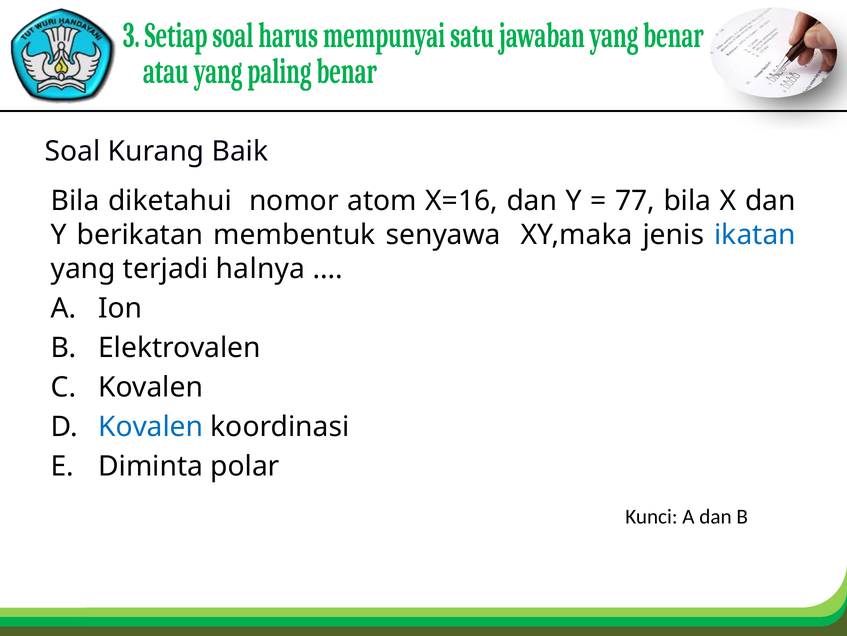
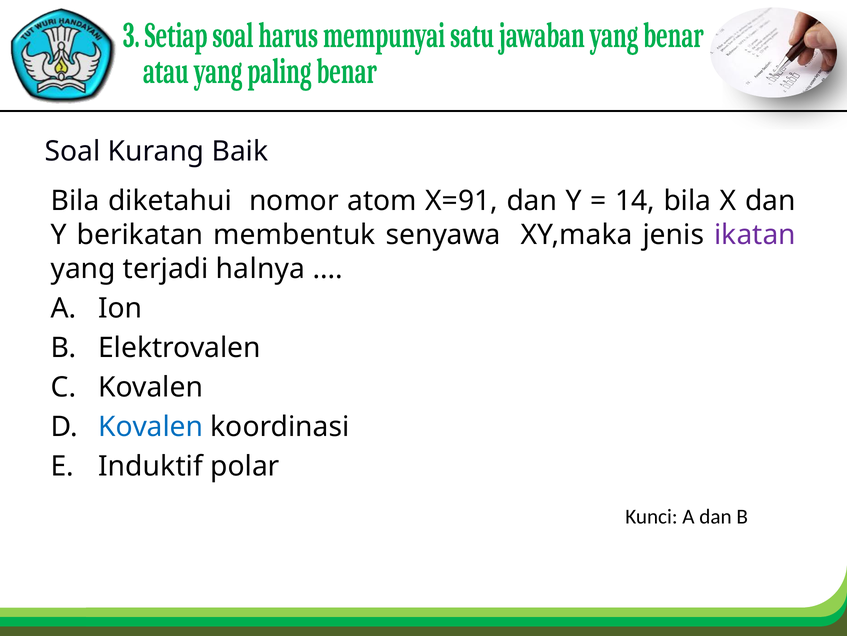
X=16: X=16 -> X=91 (462, 201)
77: 77 -> 14 (635, 201)
ikatan colour: blue -> purple (755, 235)
Diminta: Diminta -> Induktif (151, 466)
